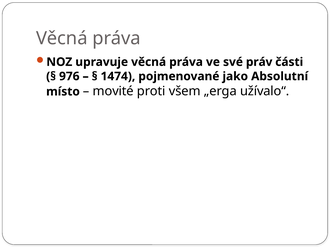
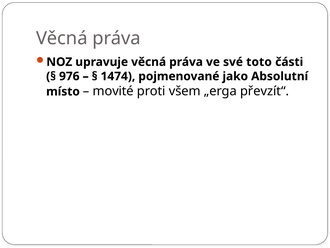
práv: práv -> toto (259, 62)
užívalo“: užívalo“ -> převzít“ (265, 91)
